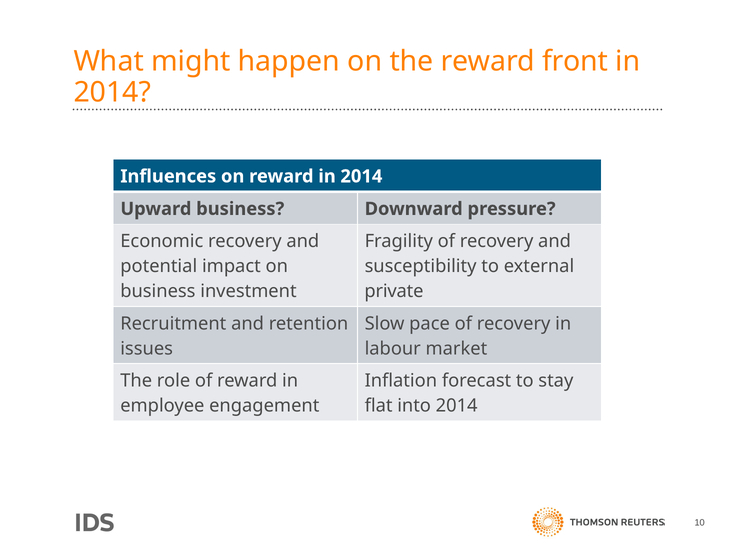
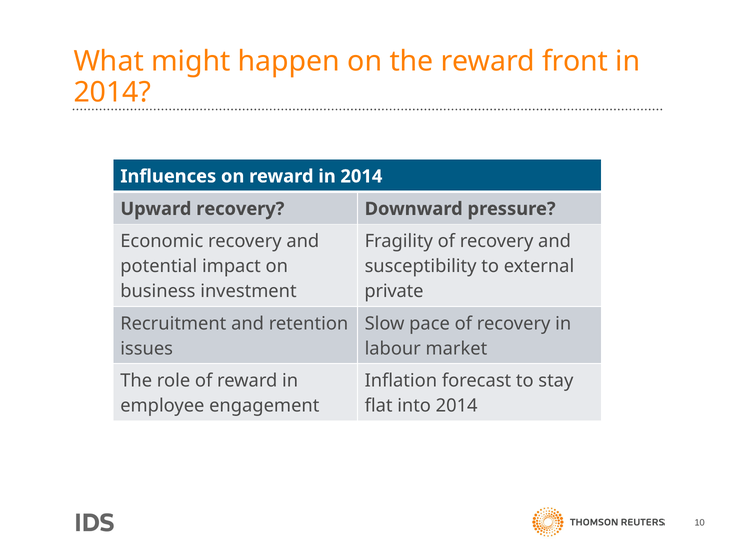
Upward business: business -> recovery (240, 209)
